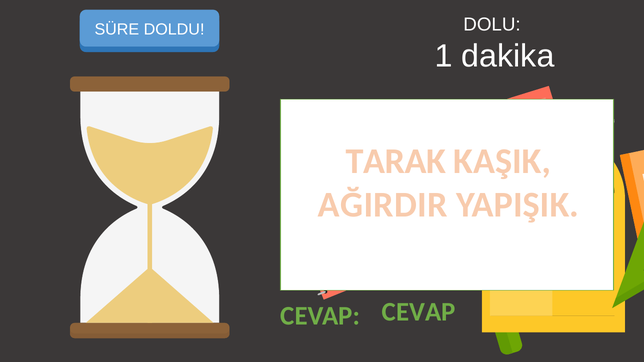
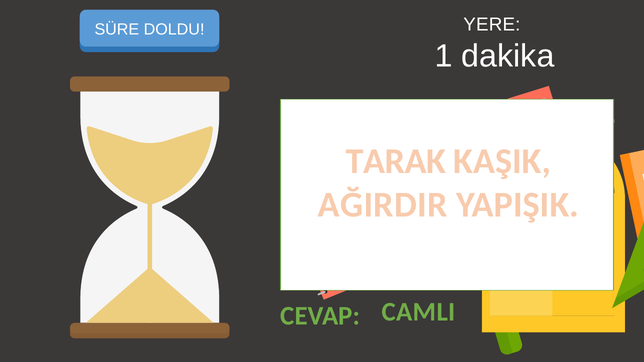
DOLU: DOLU -> YERE (492, 25)
CEVAP CEVAP: CEVAP -> CAMLI (419, 312)
